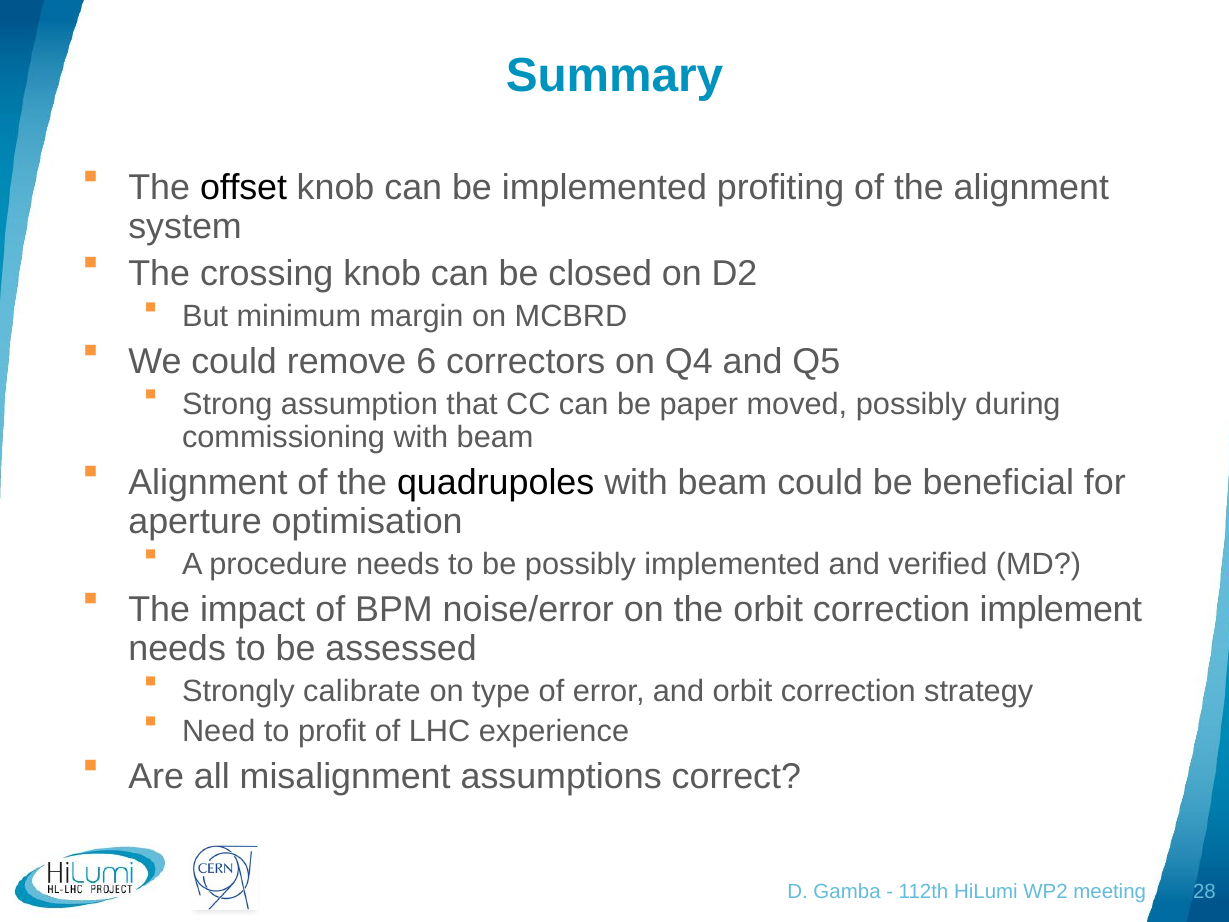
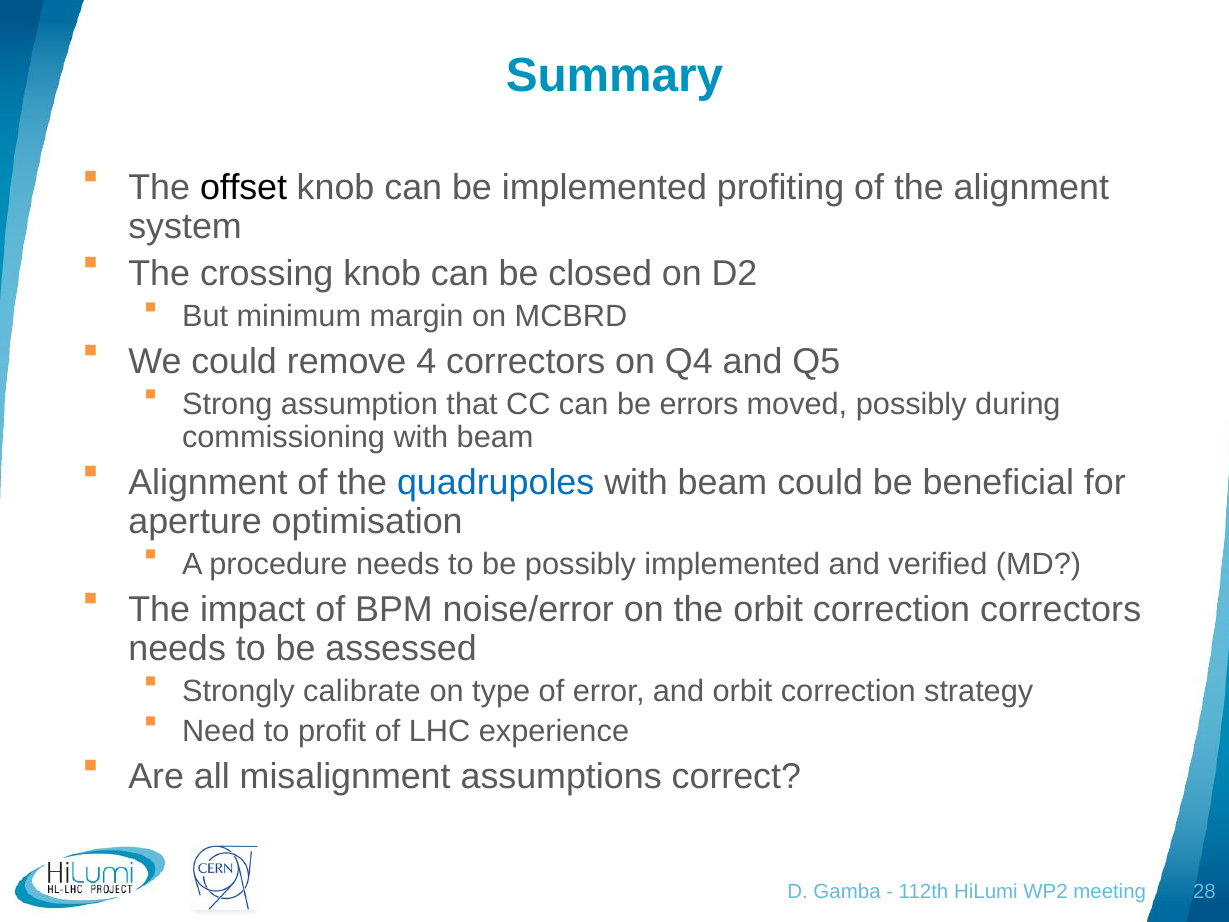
6: 6 -> 4 (426, 362)
paper: paper -> errors (699, 404)
quadrupoles colour: black -> blue (496, 483)
correction implement: implement -> correctors (1061, 609)
